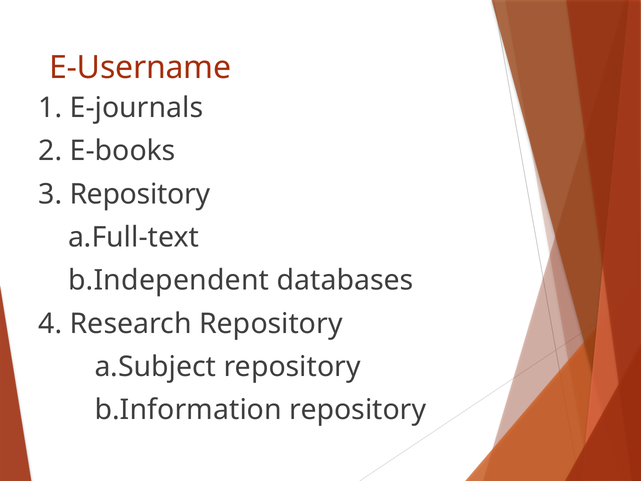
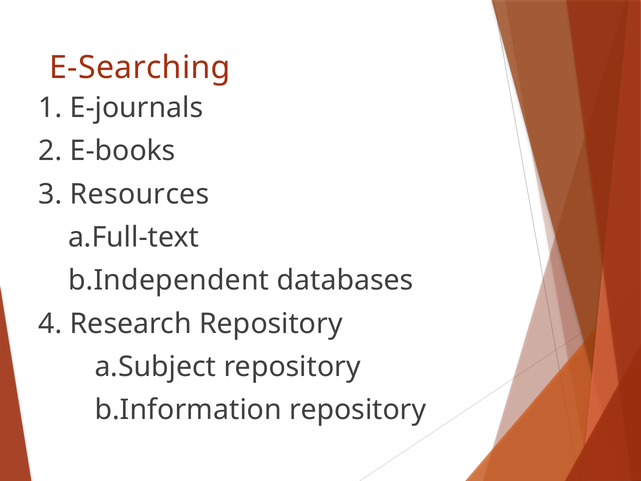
E-Username: E-Username -> E-Searching (140, 67)
3 Repository: Repository -> Resources (140, 194)
